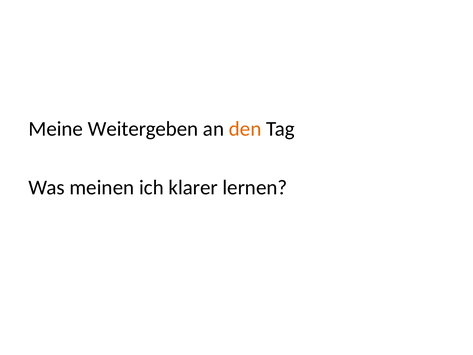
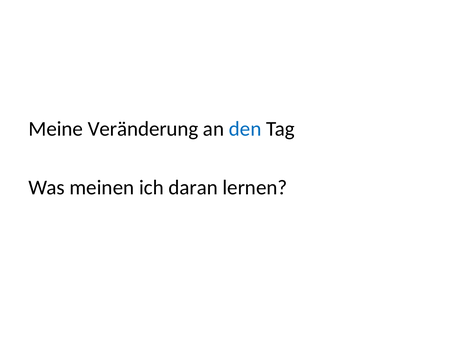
Weitergeben: Weitergeben -> Veränderung (143, 129)
den colour: orange -> blue (245, 129)
klarer: klarer -> daran (193, 188)
